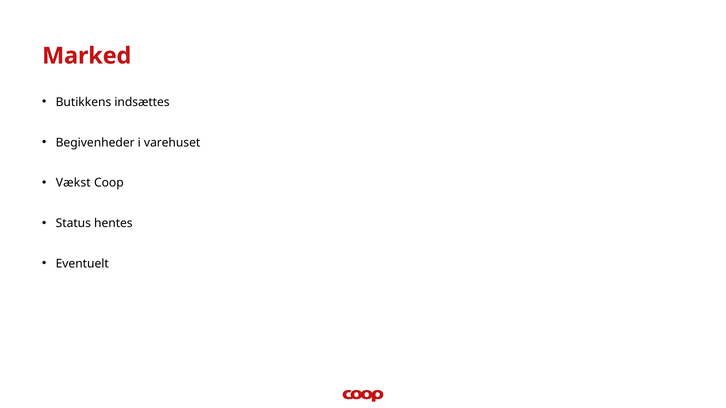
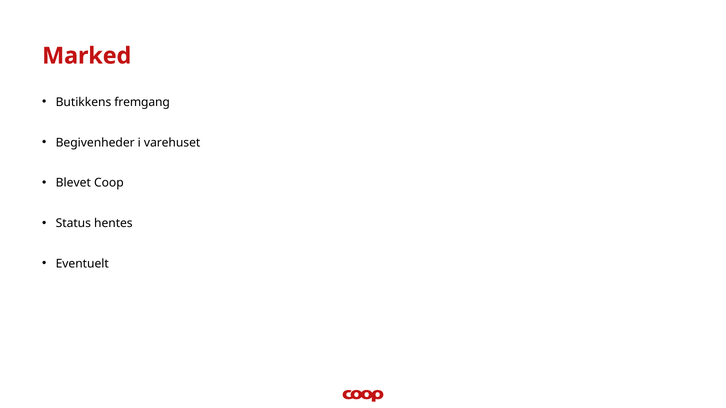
indsættes: indsættes -> fremgang (142, 102)
Vækst: Vækst -> Blevet (73, 183)
